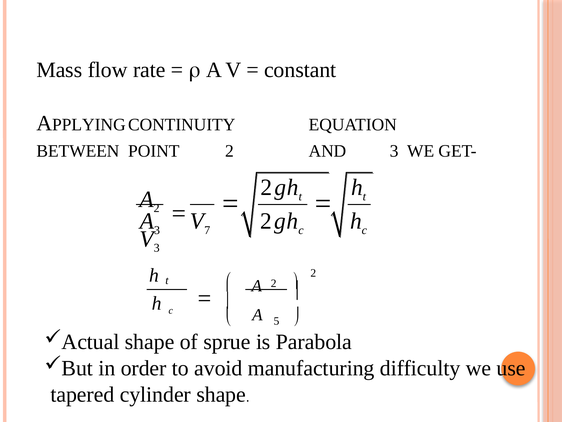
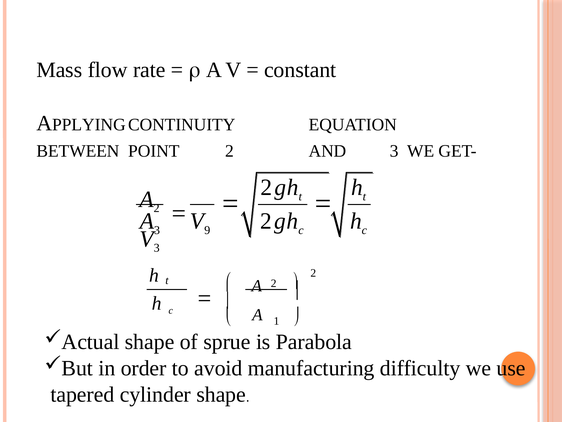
7: 7 -> 9 (207, 230)
5: 5 -> 1 (276, 321)
